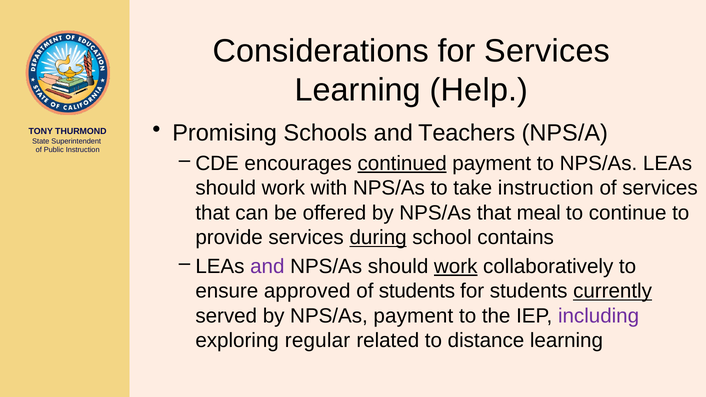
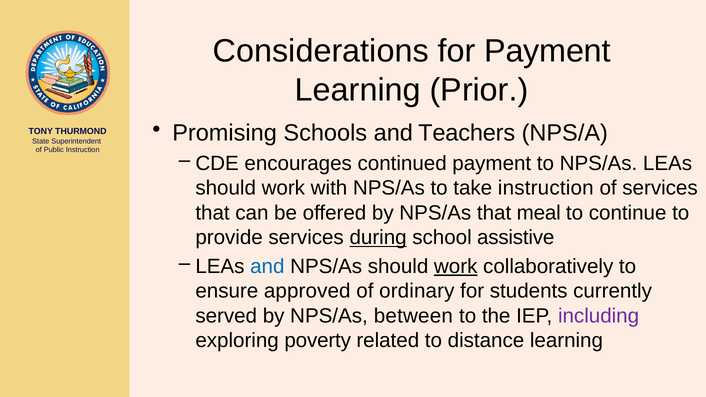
for Services: Services -> Payment (547, 51)
Help: Help -> Prior (479, 90)
continued underline: present -> none (402, 164)
contains: contains -> assistive (516, 238)
and colour: purple -> blue (267, 267)
of students: students -> ordinary (417, 291)
currently underline: present -> none (613, 291)
NPS/As payment: payment -> between (413, 316)
regular: regular -> poverty (318, 341)
